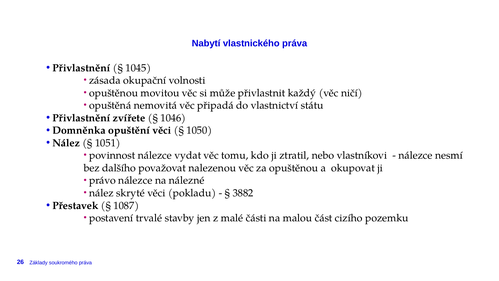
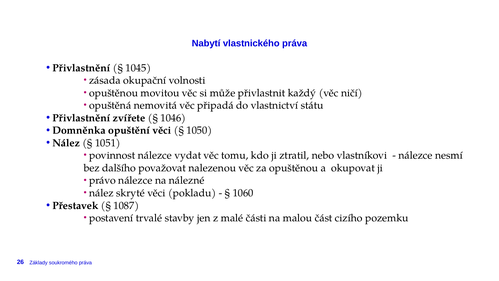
3882: 3882 -> 1060 (243, 193)
